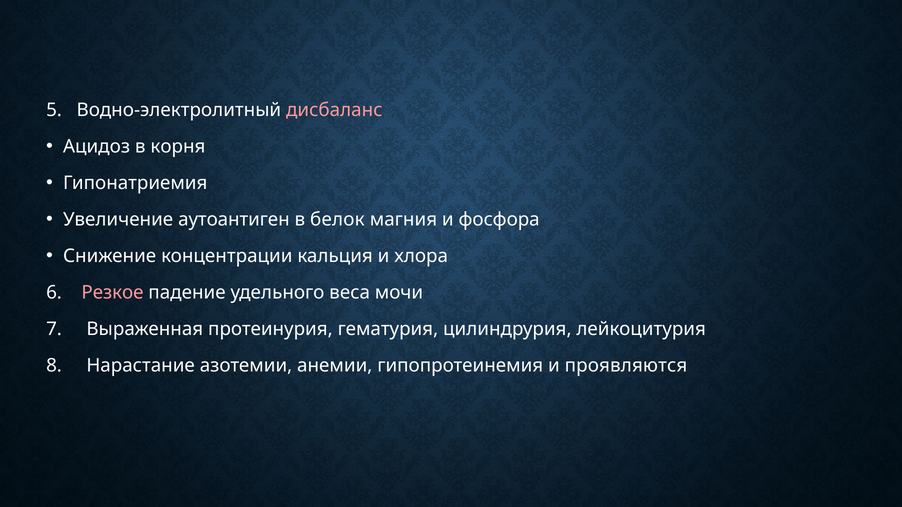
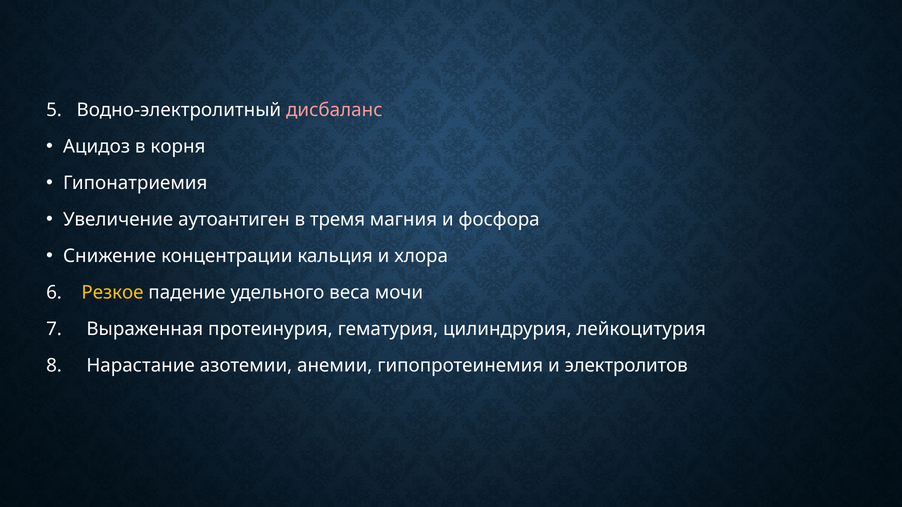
белок: белок -> тремя (338, 220)
Резкое colour: pink -> yellow (112, 293)
проявляются: проявляются -> электролитов (626, 366)
